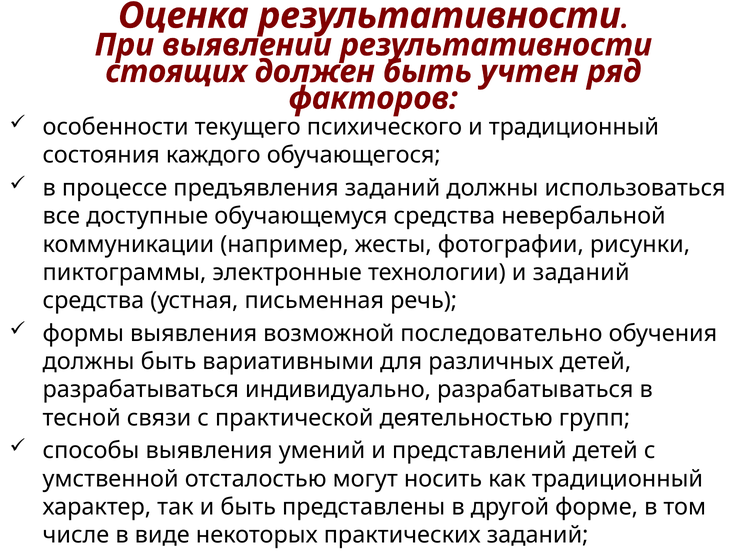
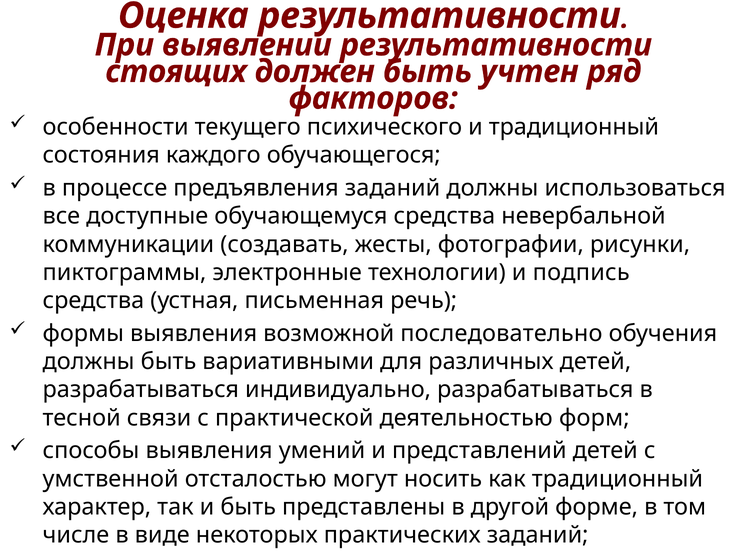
например: например -> создавать (284, 244)
и заданий: заданий -> подпись (581, 273)
групп: групп -> форм (594, 418)
